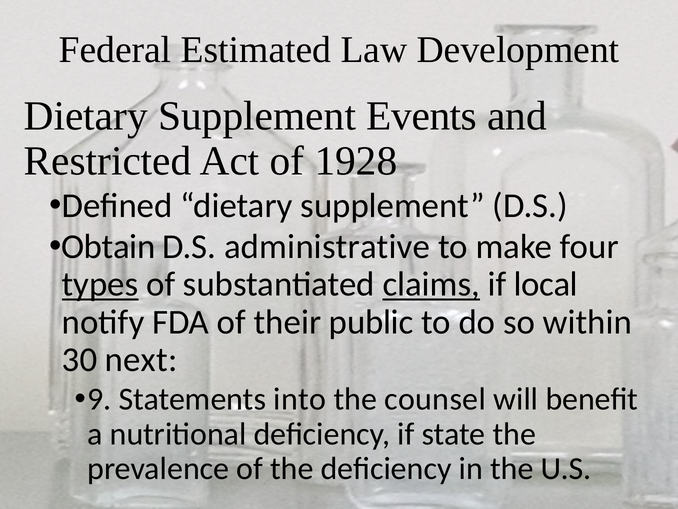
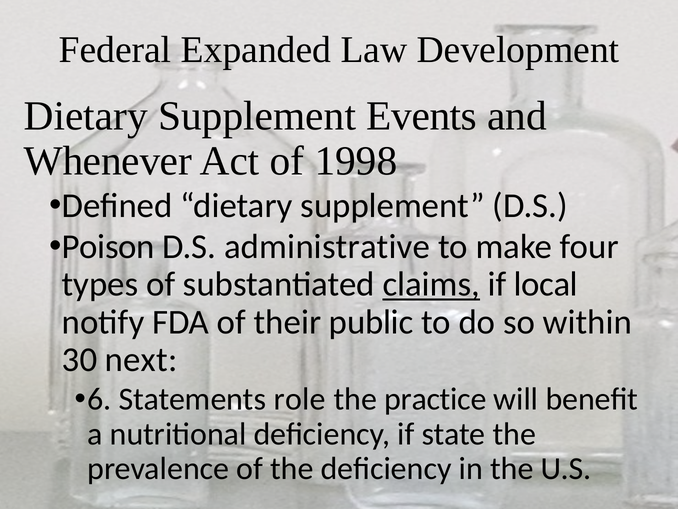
Estimated: Estimated -> Expanded (256, 50)
Restricted: Restricted -> Whenever (108, 161)
1928: 1928 -> 1998 (356, 161)
Obtain: Obtain -> Poison (108, 247)
types underline: present -> none (100, 284)
9: 9 -> 6 (99, 399)
into: into -> role (300, 399)
counsel: counsel -> practice (435, 399)
